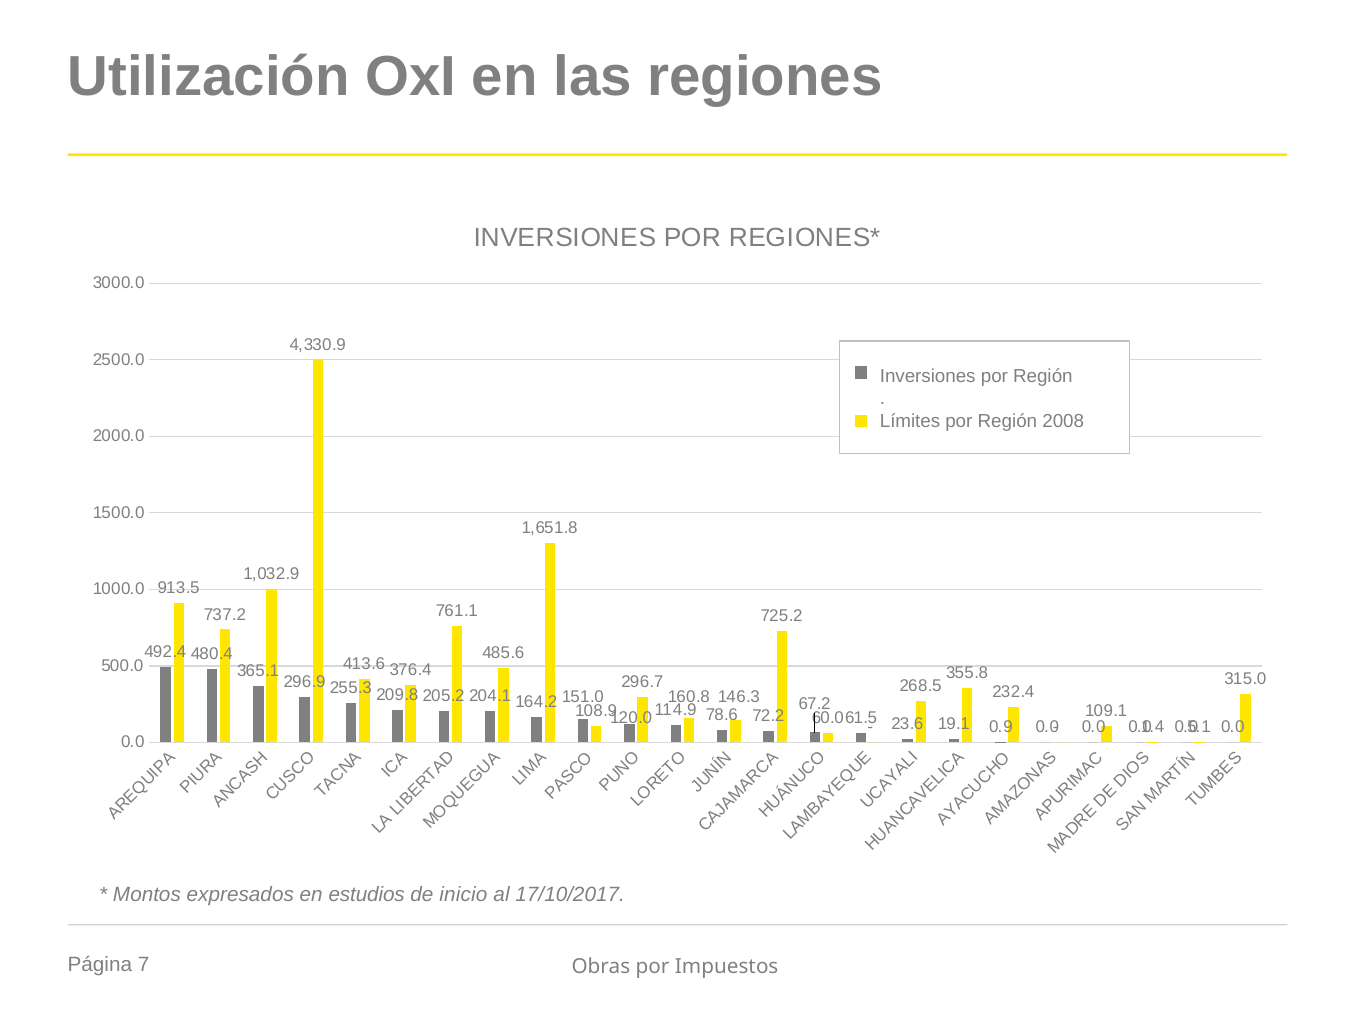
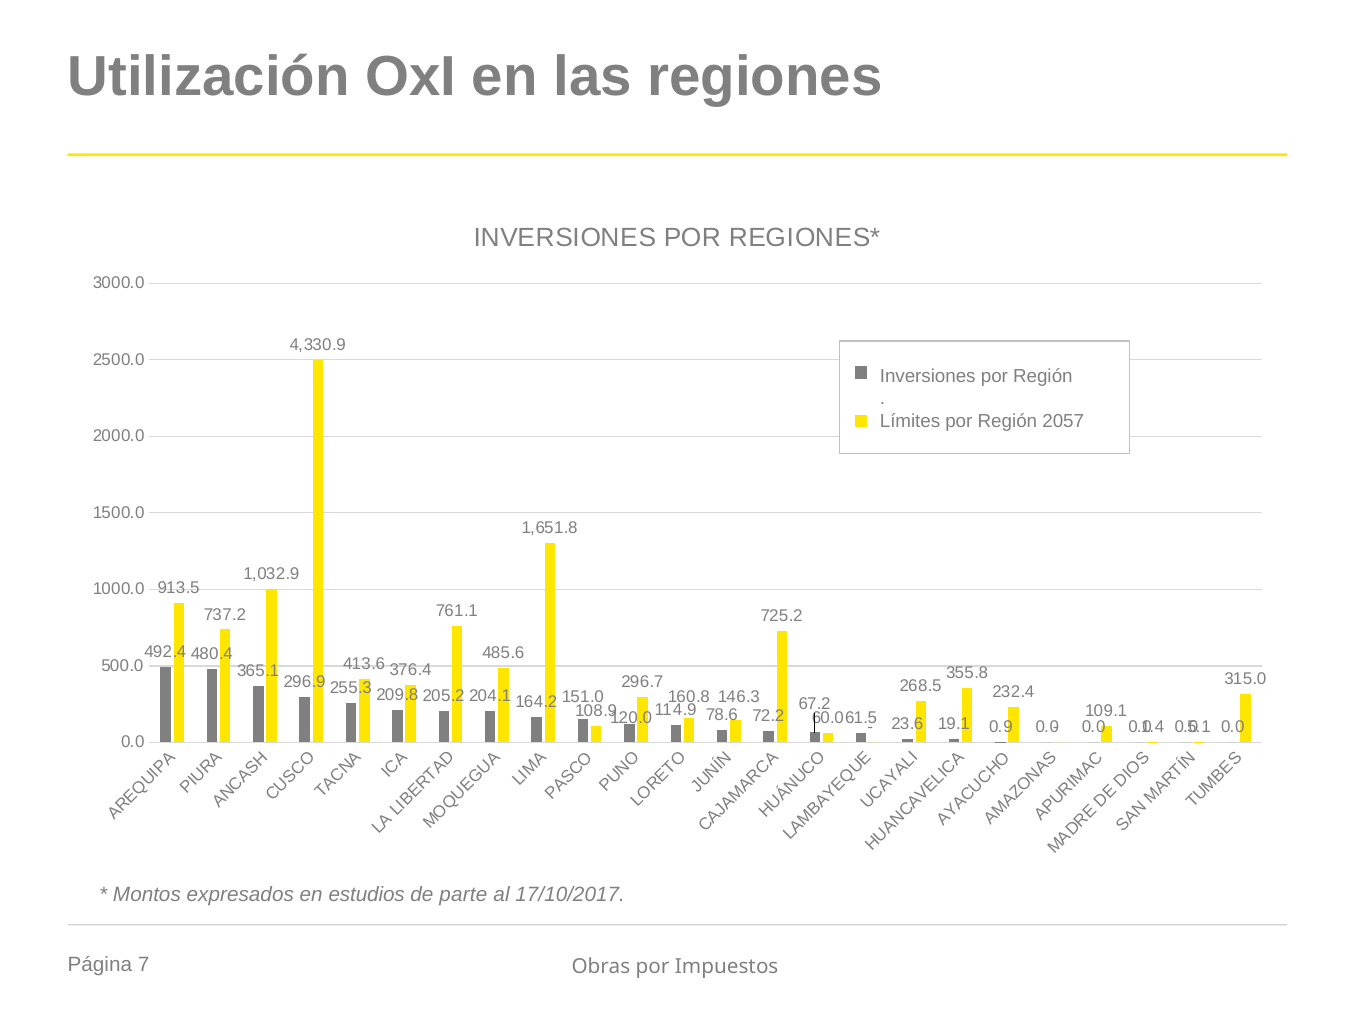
2008: 2008 -> 2057 (1063, 421)
inicio: inicio -> parte (463, 895)
